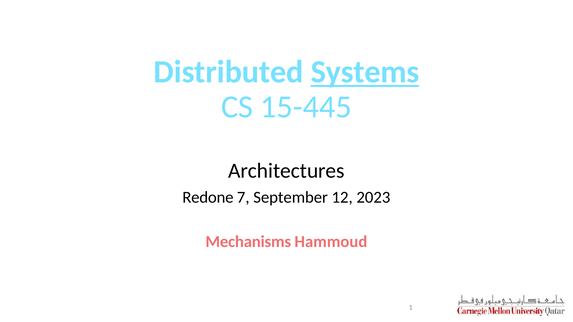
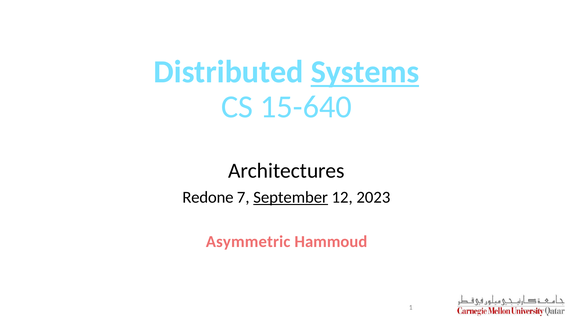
15-445: 15-445 -> 15-640 (306, 107)
September underline: none -> present (291, 198)
Mechanisms: Mechanisms -> Asymmetric (248, 242)
